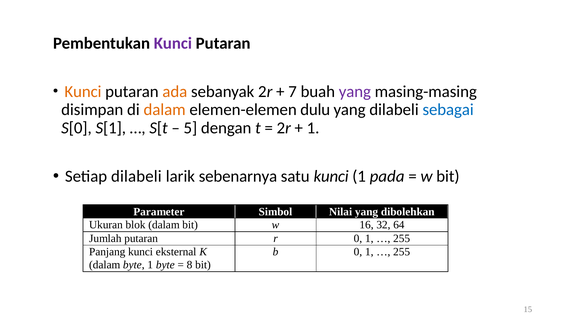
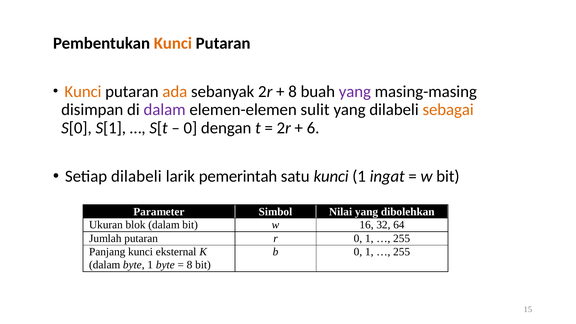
Kunci colour: purple -> orange (173, 43)
7: 7 -> 8 (293, 92)
dalam colour: orange -> purple (165, 110)
dulu: dulu -> sulit (315, 110)
sebagai colour: blue -> orange (448, 110)
5: 5 -> 0 (190, 128)
1: 1 -> 6 (313, 128)
sebenarnya: sebenarnya -> pemerintah (238, 176)
pada: pada -> ingat (387, 176)
